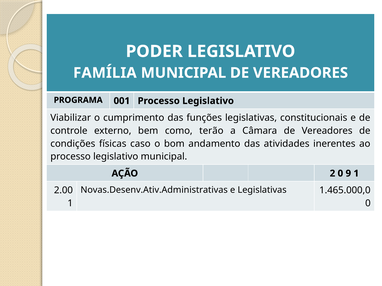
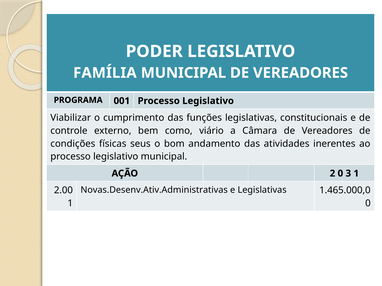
terão: terão -> viário (211, 131)
caso: caso -> seus (140, 144)
9: 9 -> 3 (348, 174)
